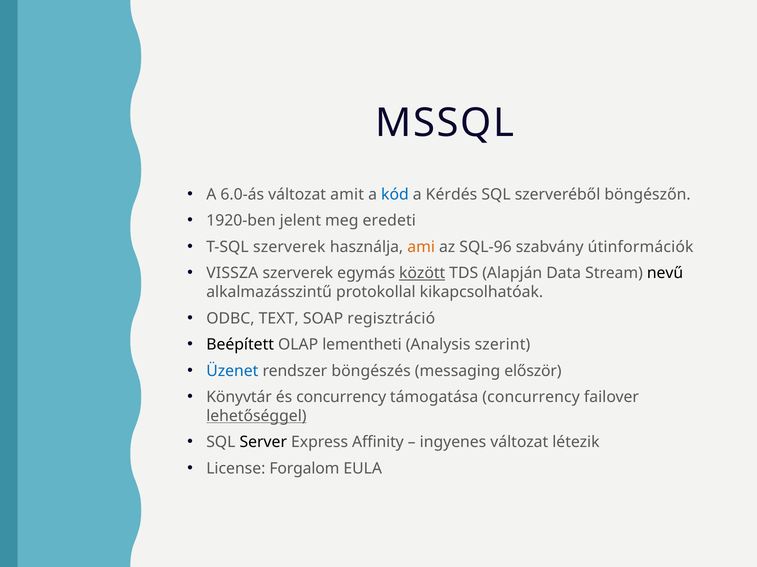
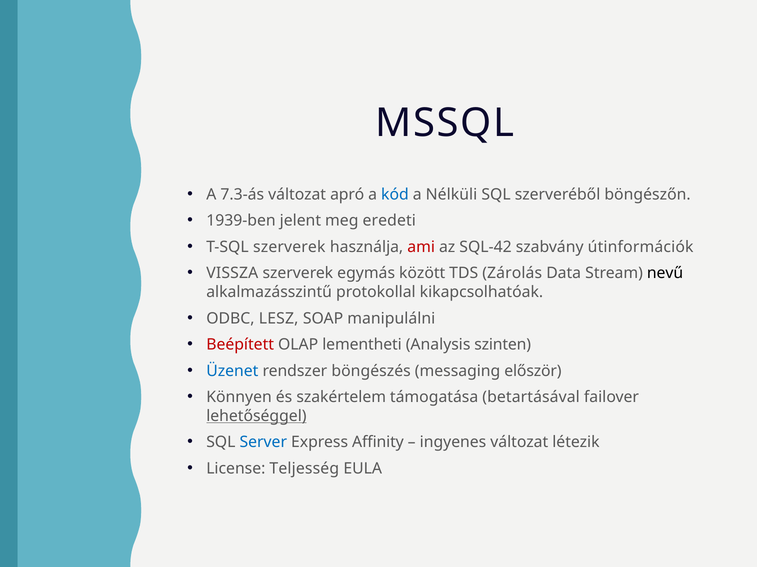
6.0-ás: 6.0-ás -> 7.3-ás (242, 195)
amit: amit -> apró (347, 195)
Kérdés: Kérdés -> Nélküli (451, 195)
1920-ben: 1920-ben -> 1939-ben (241, 221)
ami colour: orange -> red (421, 247)
SQL-96: SQL-96 -> SQL-42 (486, 247)
között underline: present -> none (422, 274)
Alapján: Alapján -> Zárolás (512, 274)
TEXT: TEXT -> LESZ (279, 319)
regisztráció: regisztráció -> manipulálni (391, 319)
Beépített colour: black -> red (240, 345)
szerint: szerint -> szinten (503, 345)
Könyvtár: Könyvtár -> Könnyen (239, 398)
és concurrency: concurrency -> szakértelem (341, 398)
támogatása concurrency: concurrency -> betartásával (531, 398)
Server colour: black -> blue (263, 443)
Forgalom: Forgalom -> Teljesség (304, 469)
